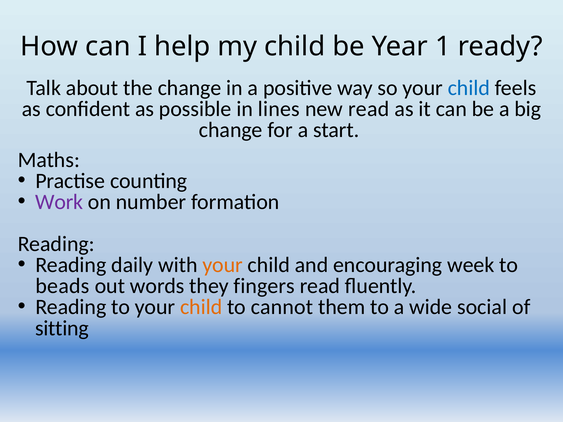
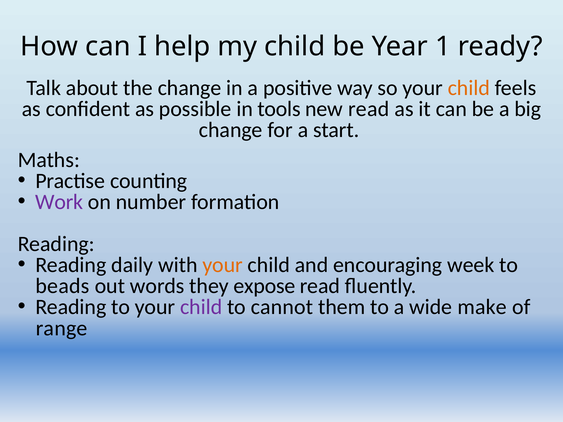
child colour: blue -> orange (469, 88)
lines: lines -> tools (279, 109)
fingers: fingers -> expose (264, 286)
child colour: orange -> purple (201, 307)
social: social -> make (482, 307)
sitting: sitting -> range (62, 328)
